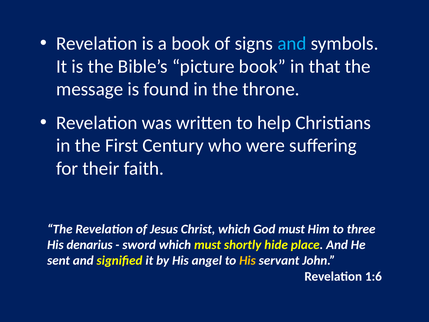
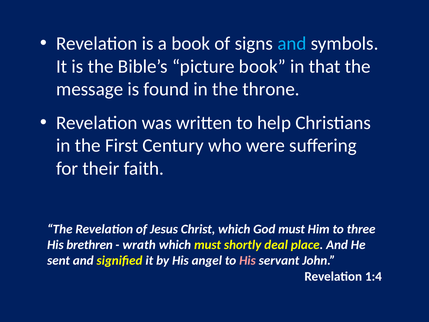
denarius: denarius -> brethren (90, 245)
sword: sword -> wrath (139, 245)
hide: hide -> deal (276, 245)
His colour: yellow -> pink (247, 260)
1:6: 1:6 -> 1:4 (373, 276)
